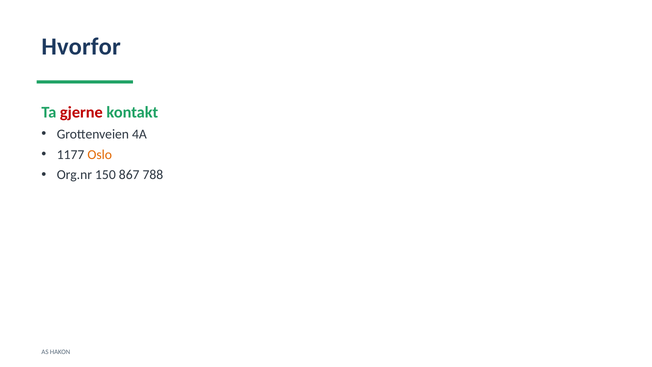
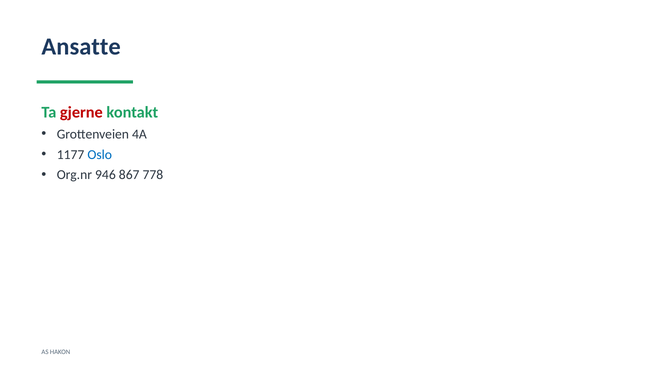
Hvorfor: Hvorfor -> Ansatte (81, 47)
Oslo colour: orange -> blue (100, 154)
150: 150 -> 946 (105, 175)
788: 788 -> 778 (153, 175)
